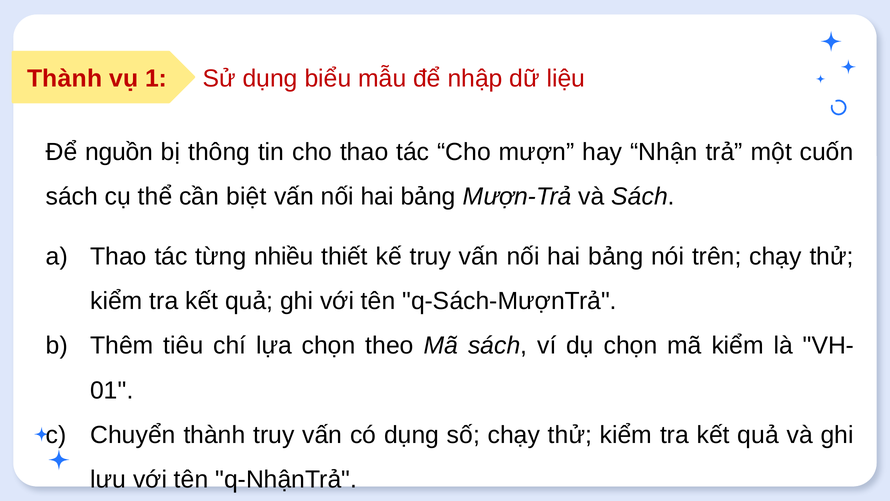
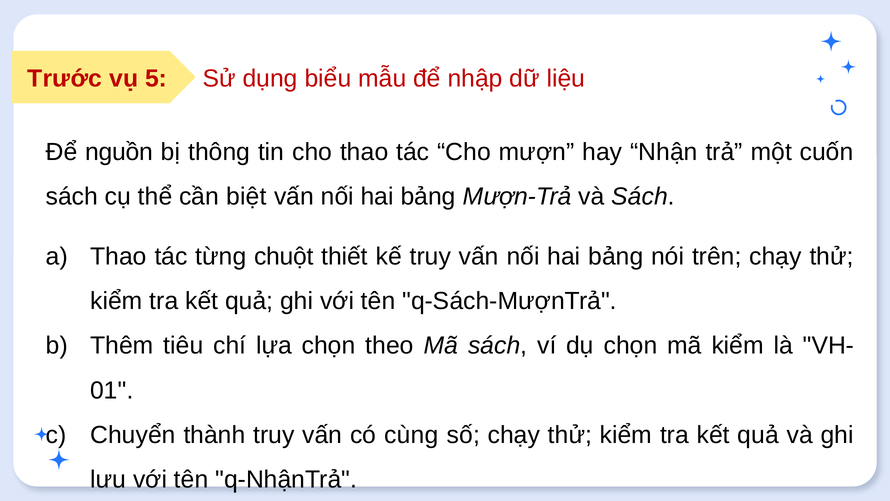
Thành: Thành -> Trước (65, 79)
1: 1 -> 5 (156, 79)
nhiều: nhiều -> chuột (284, 257)
có dụng: dụng -> cùng (411, 435)
